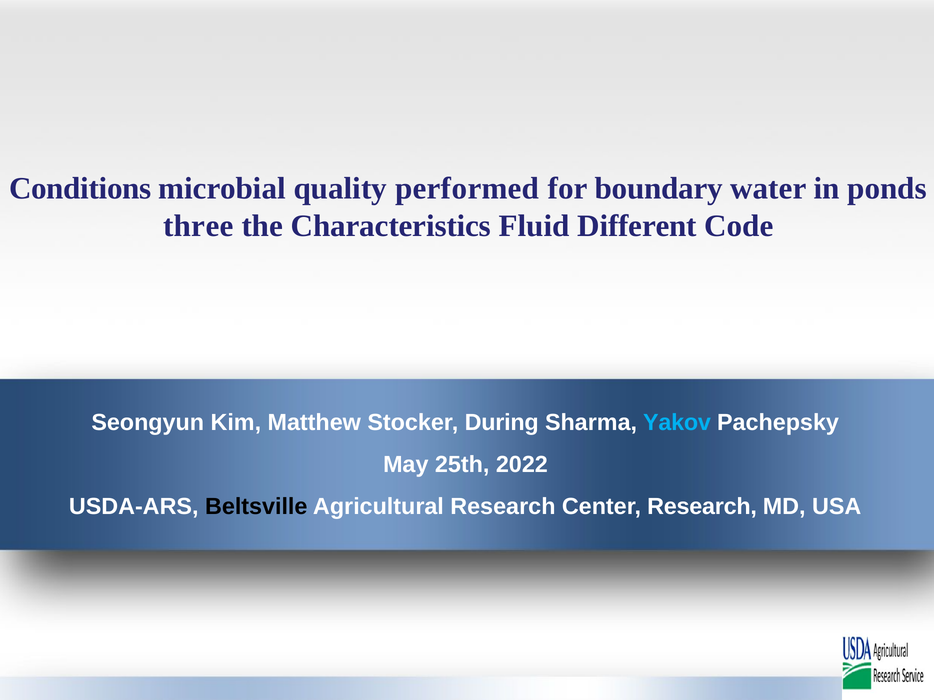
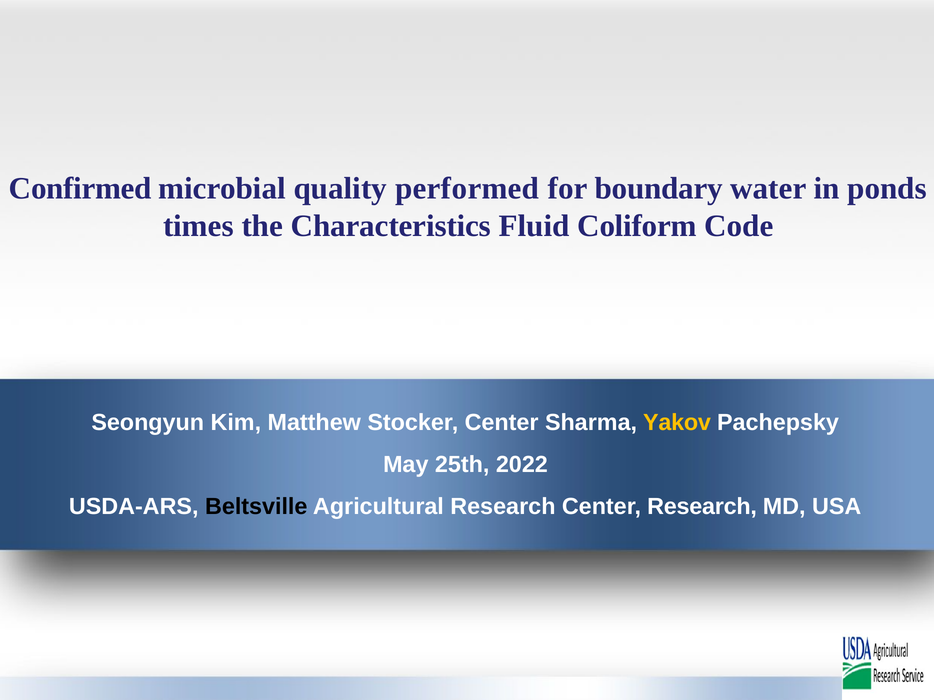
Conditions: Conditions -> Confirmed (80, 189)
three: three -> times (198, 226)
Different: Different -> Coliform (637, 226)
Stocker During: During -> Center (502, 423)
Yakov colour: light blue -> yellow (677, 423)
